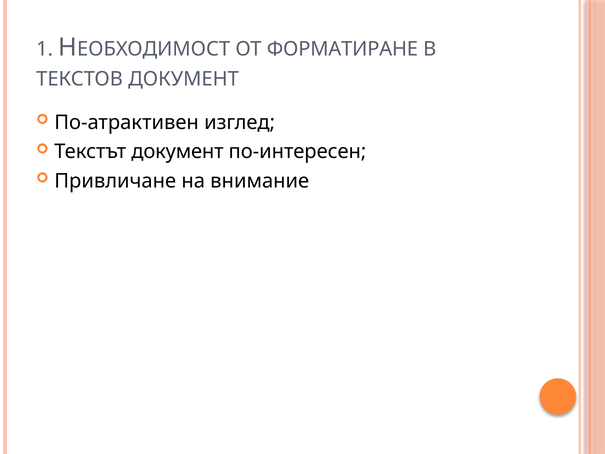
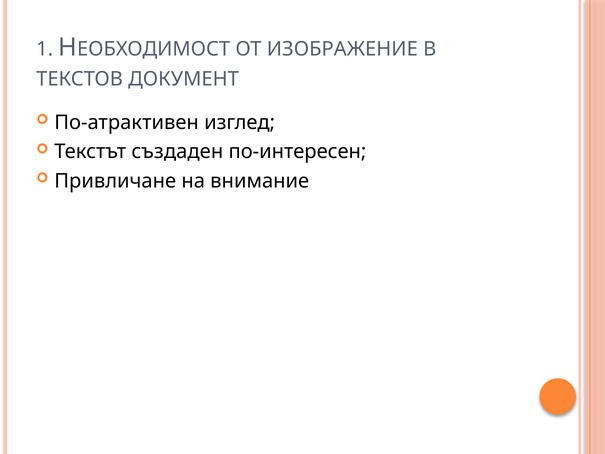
ФОРМАТИРАНЕ: ФОРМАТИРАНЕ -> ИЗОБРАЖЕНИЕ (342, 49)
Текстът документ: документ -> създаден (177, 152)
